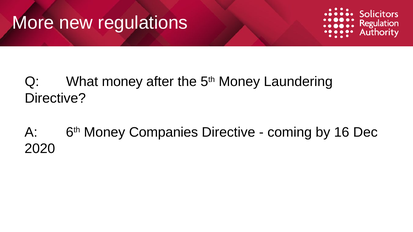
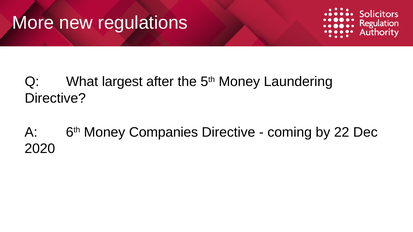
What money: money -> largest (122, 82)
16: 16 -> 22 (342, 132)
